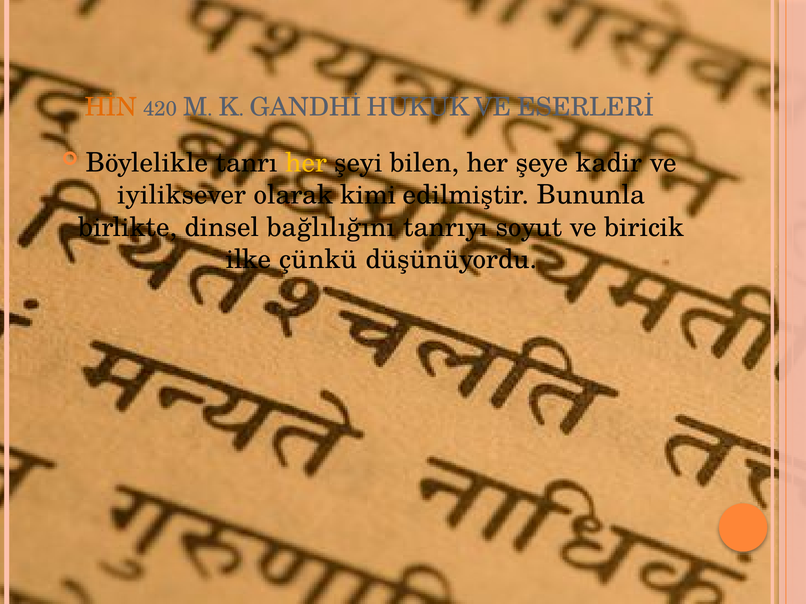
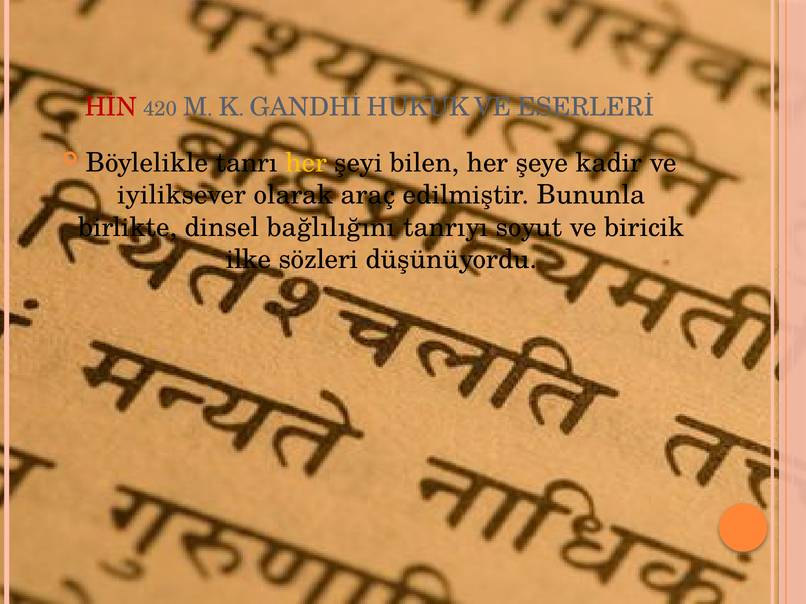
HİN colour: orange -> red (111, 107)
kimi: kimi -> araç (368, 195)
çünkü: çünkü -> sözleri (319, 260)
